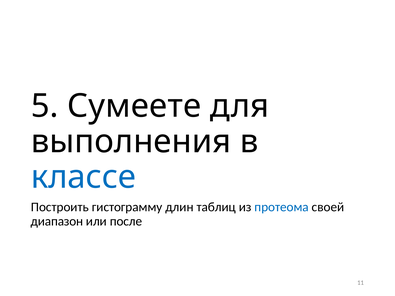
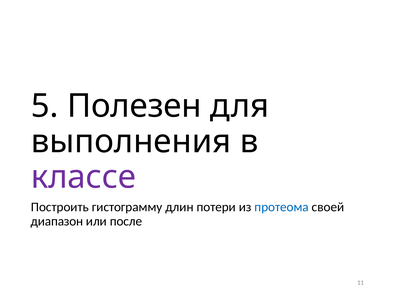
Сумеете: Сумеете -> Полезен (134, 106)
классе colour: blue -> purple (83, 177)
таблиц: таблиц -> потери (216, 207)
